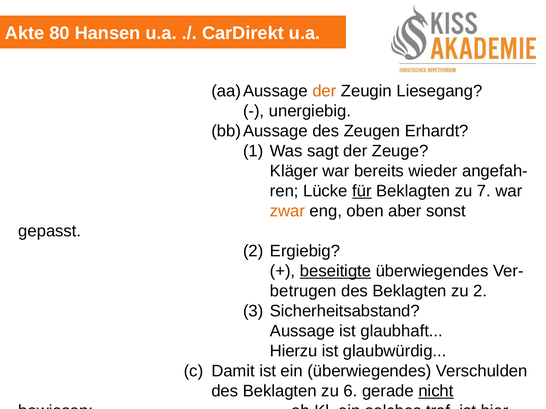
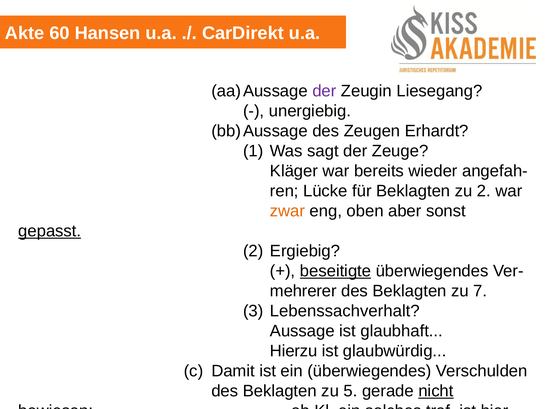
80: 80 -> 60 (60, 33)
der colour: orange -> purple (324, 91)
für underline: present -> none (362, 191)
zu 7: 7 -> 2 (484, 191)
gepasst underline: none -> present (50, 231)
betrugen: betrugen -> mehrerer (303, 291)
zu 2: 2 -> 7 (480, 291)
Sicherheitsabstand: Sicherheitsabstand -> Lebenssachverhalt (345, 311)
6: 6 -> 5 (350, 391)
